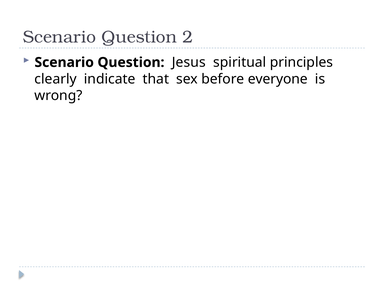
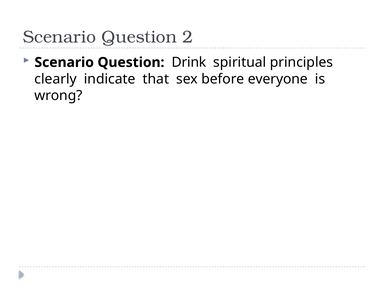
Jesus: Jesus -> Drink (189, 62)
